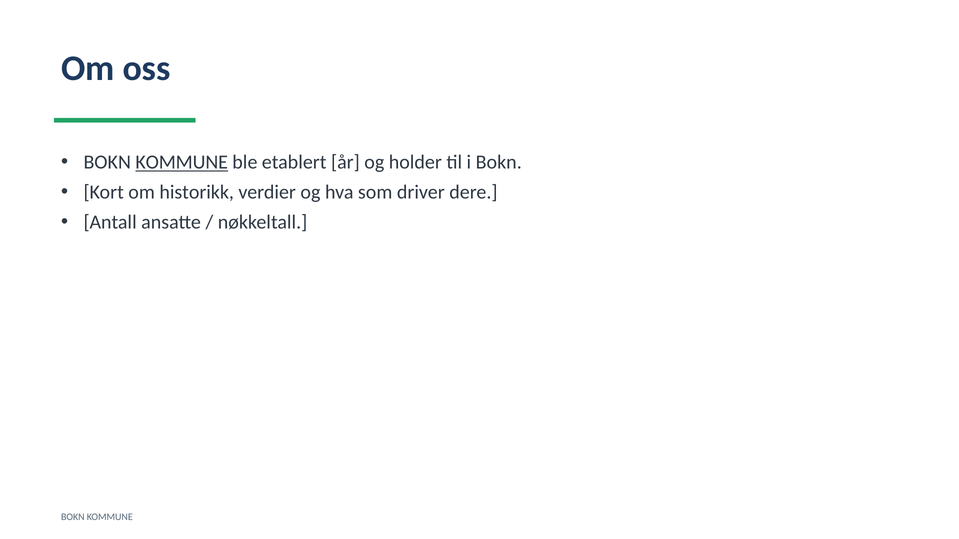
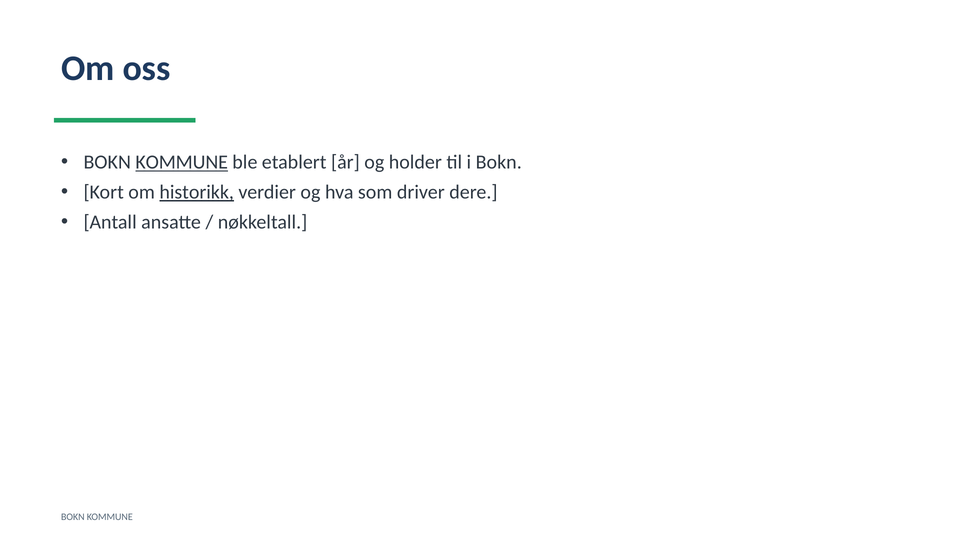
historikk underline: none -> present (197, 192)
